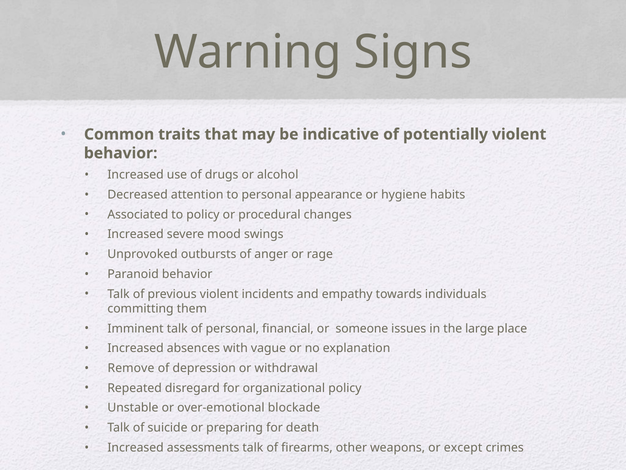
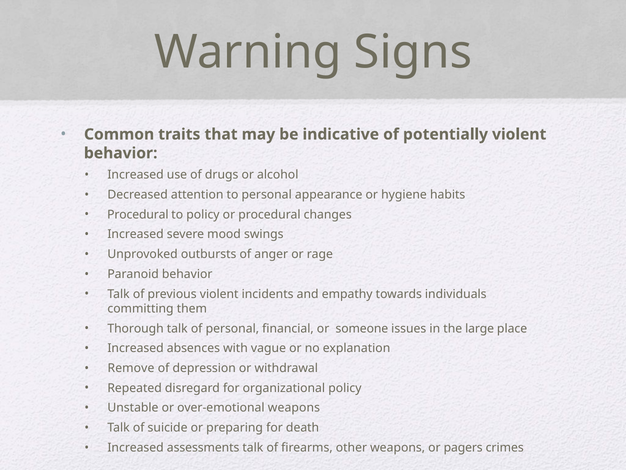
Associated: Associated -> Procedural (138, 214)
Imminent: Imminent -> Thorough (136, 328)
over-emotional blockade: blockade -> weapons (294, 408)
except: except -> pagers (463, 447)
